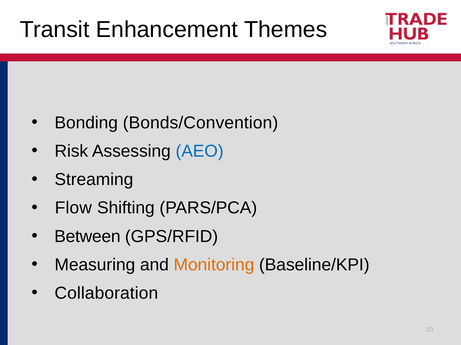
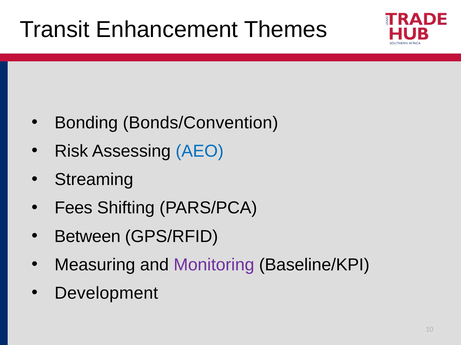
Flow: Flow -> Fees (74, 208)
Monitoring colour: orange -> purple (214, 265)
Collaboration: Collaboration -> Development (106, 294)
